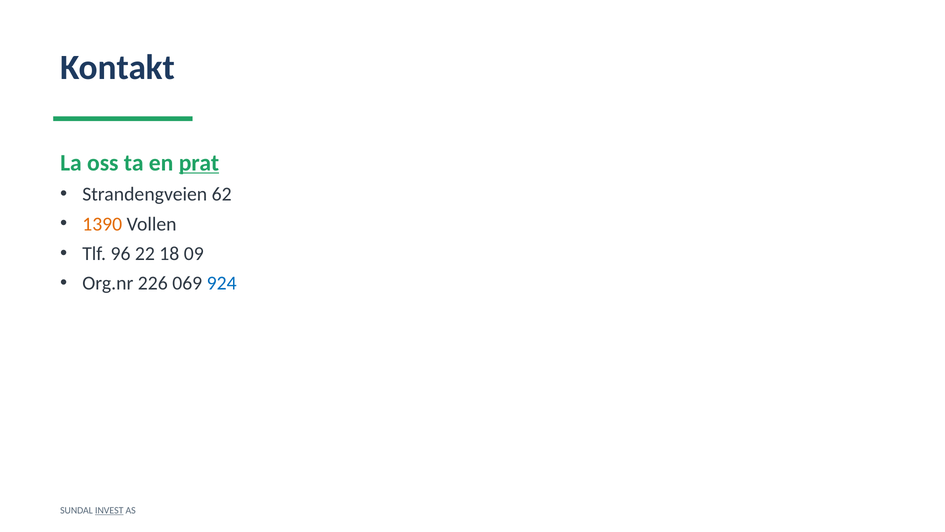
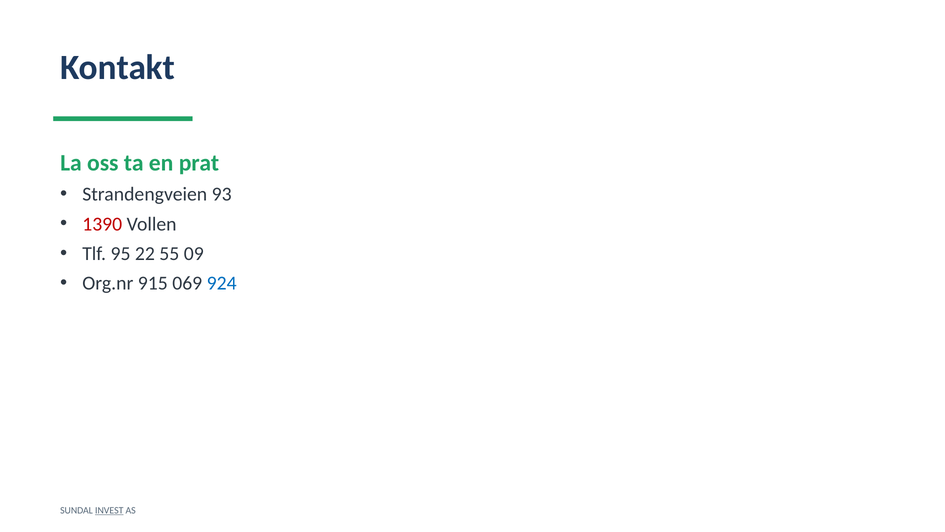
prat underline: present -> none (199, 163)
62: 62 -> 93 (222, 194)
1390 colour: orange -> red (102, 224)
96: 96 -> 95 (121, 253)
18: 18 -> 55 (169, 253)
226: 226 -> 915 (153, 283)
